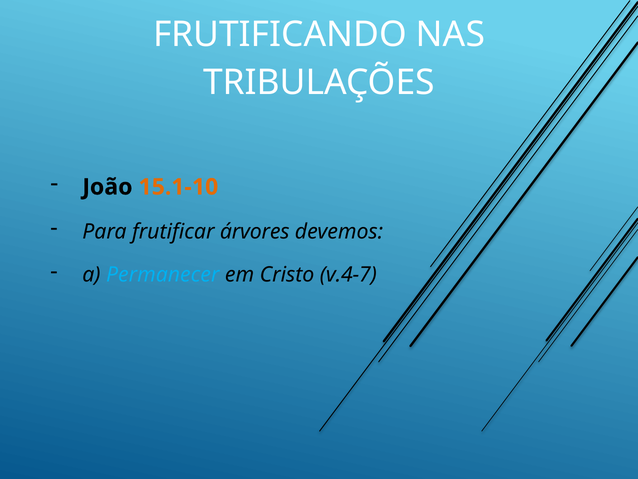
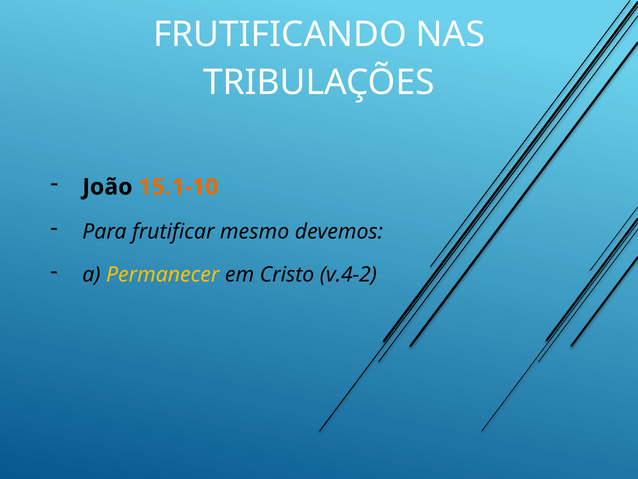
árvores: árvores -> mesmo (255, 231)
Permanecer colour: light blue -> yellow (163, 275)
v.4-7: v.4-7 -> v.4-2 (348, 275)
